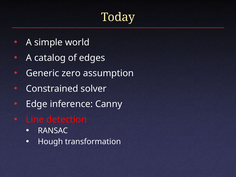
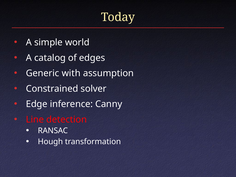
zero: zero -> with (71, 73)
